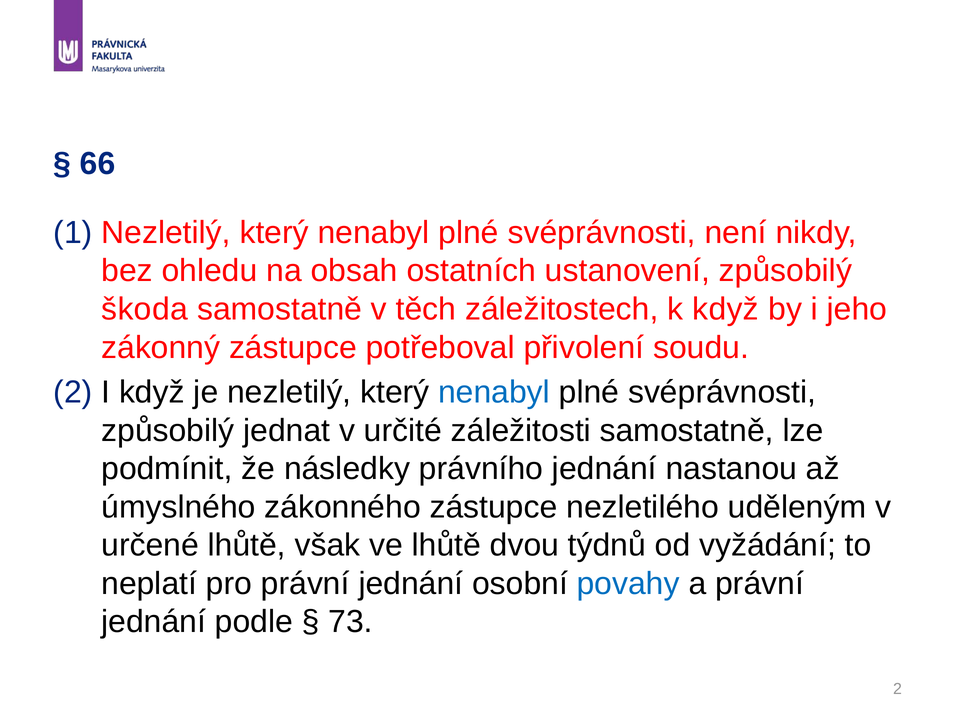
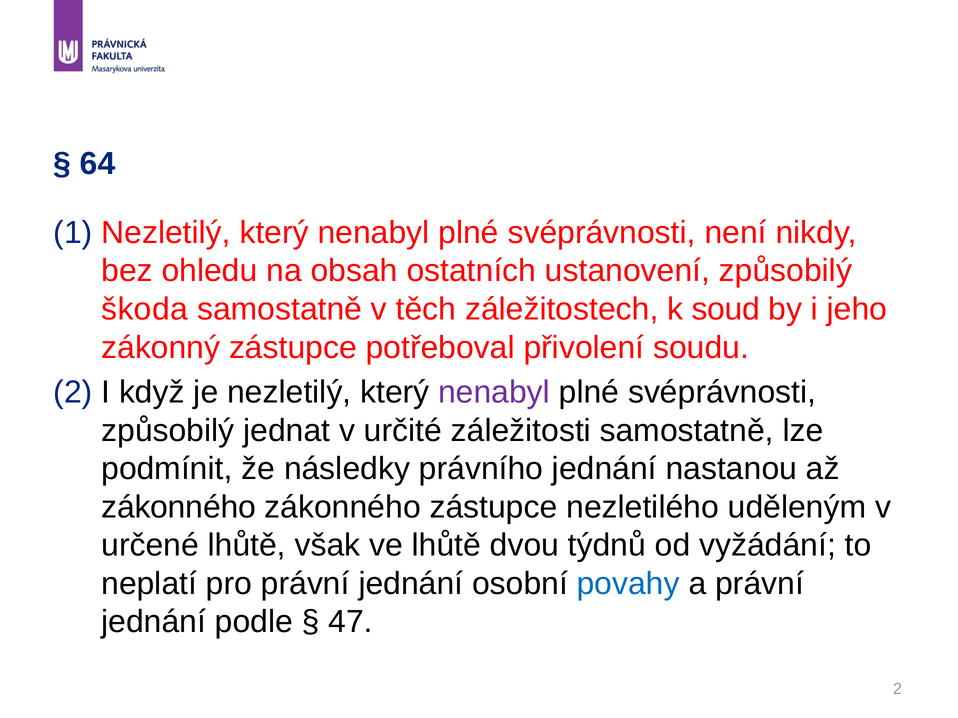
66: 66 -> 64 (98, 164)
k když: když -> soud (726, 309)
nenabyl colour: blue -> purple (494, 392)
úmyslného: úmyslného -> zákonného (179, 507)
73: 73 -> 47 (351, 622)
